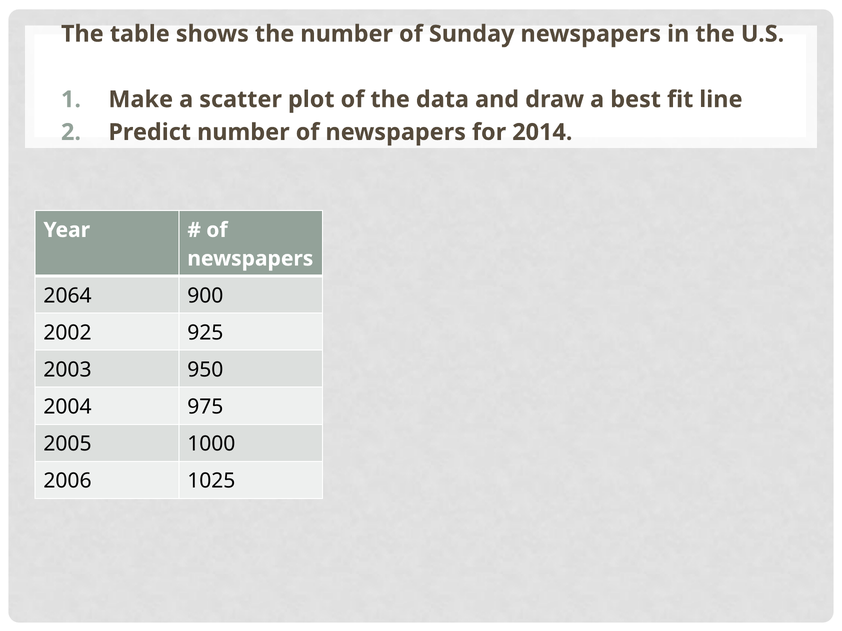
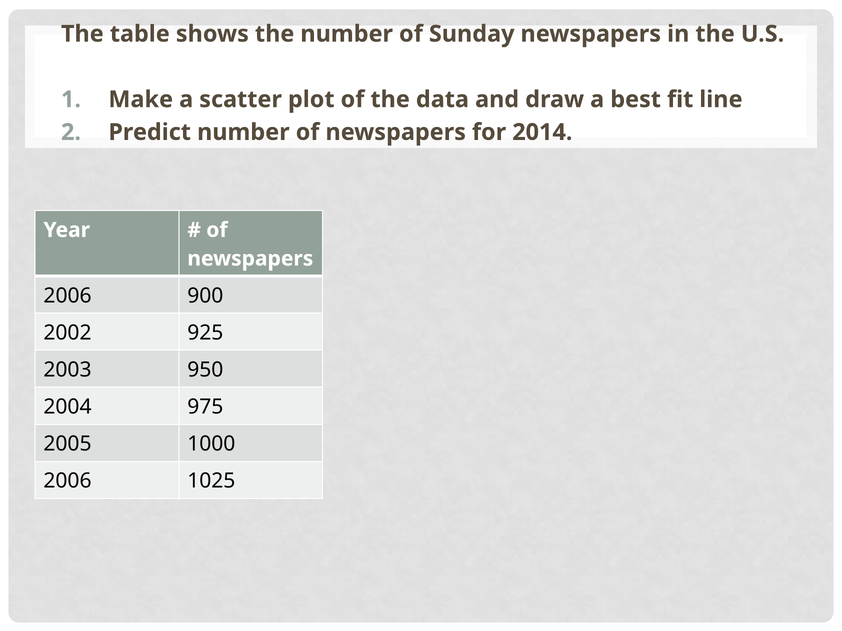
2064: 2064 -> 2006 (68, 296)
